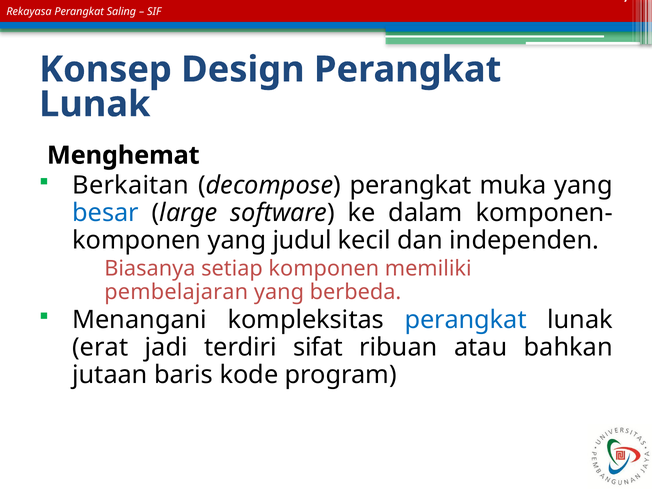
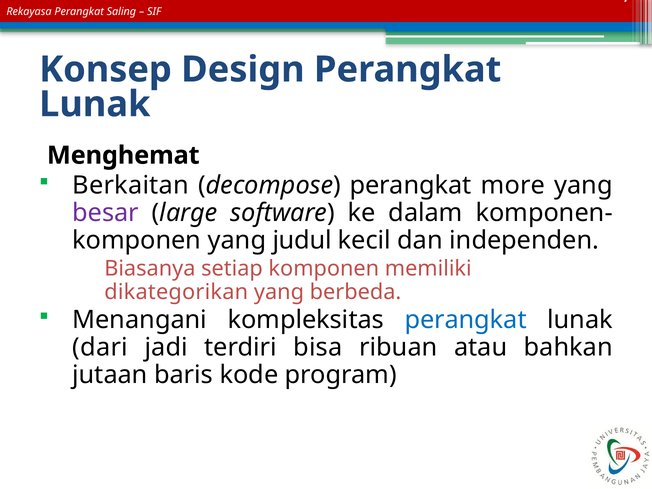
muka: muka -> more (513, 185)
besar colour: blue -> purple (106, 213)
pembelajaran: pembelajaran -> dikategorikan (176, 292)
erat: erat -> dari (100, 347)
sifat: sifat -> bisa (318, 347)
